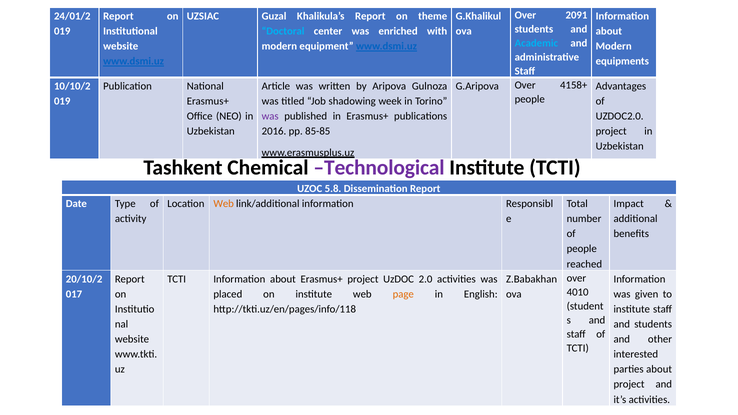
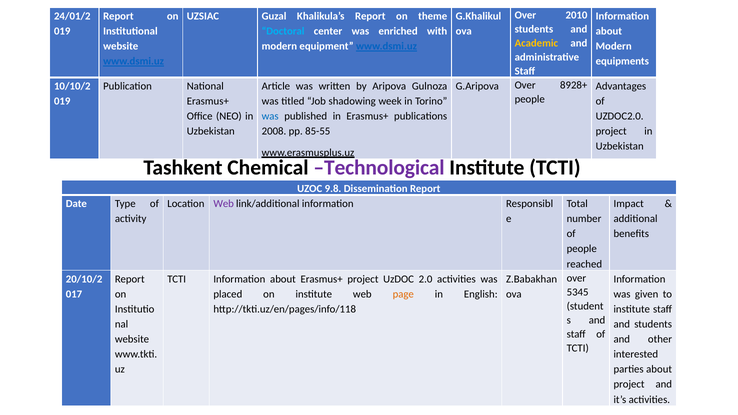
2091: 2091 -> 2010 (576, 15)
Academic colour: light blue -> yellow (536, 43)
4158+: 4158+ -> 8928+ (574, 85)
was colour: purple -> blue (270, 116)
2016: 2016 -> 2008 (274, 131)
85-85: 85-85 -> 85-55 (318, 131)
5.8: 5.8 -> 9.8 (333, 189)
Web colour: orange -> purple (224, 204)
4010: 4010 -> 5345 (578, 292)
